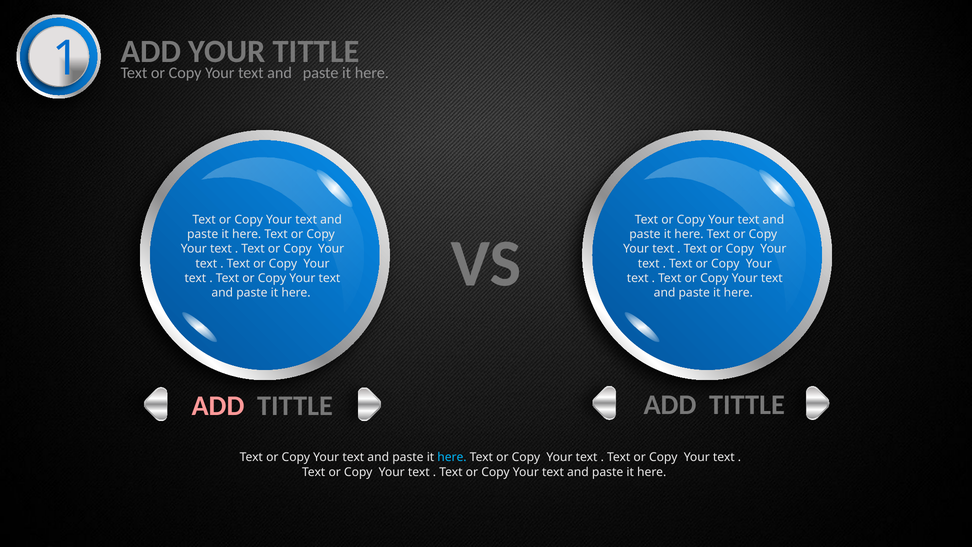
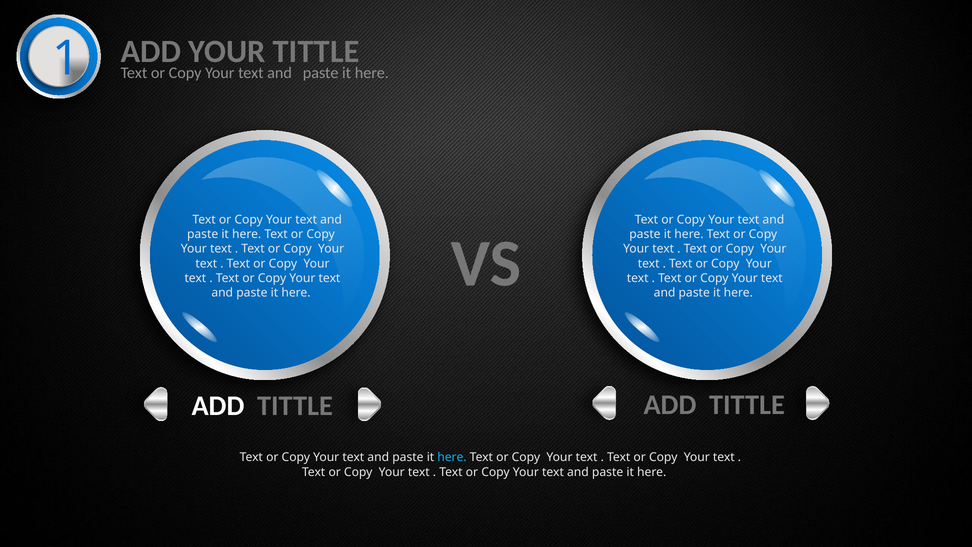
ADD colour: pink -> white (218, 406)
